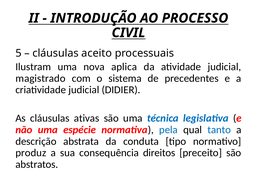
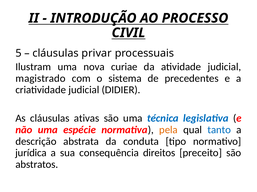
aceito: aceito -> privar (97, 53)
aplica: aplica -> curiae (124, 67)
pela colour: blue -> orange (168, 130)
produz: produz -> jurídica (31, 153)
